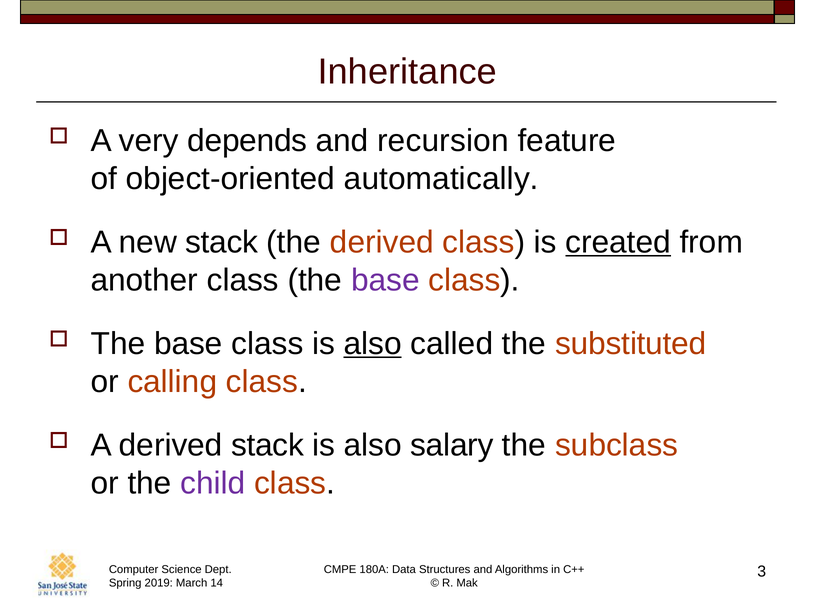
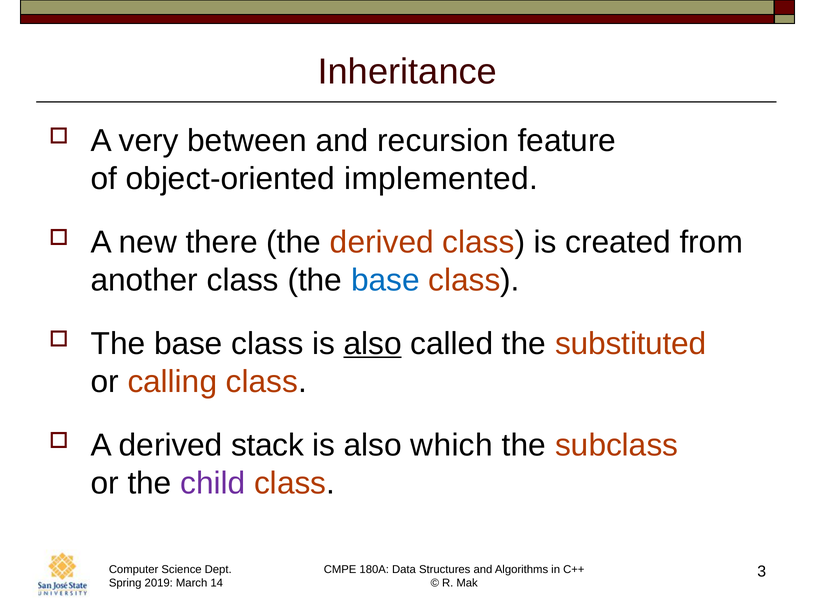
depends: depends -> between (247, 141)
automatically: automatically -> implemented (441, 179)
new stack: stack -> there (222, 242)
created underline: present -> none (618, 242)
base colour: purple -> blue (385, 280)
salary: salary -> which (452, 445)
